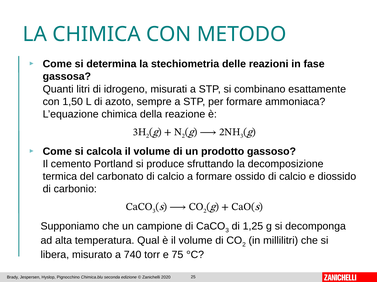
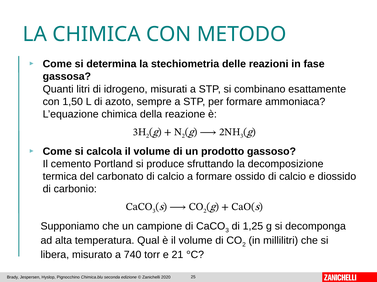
75: 75 -> 21 (177, 255)
